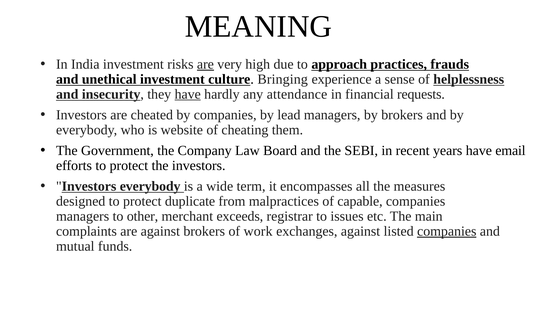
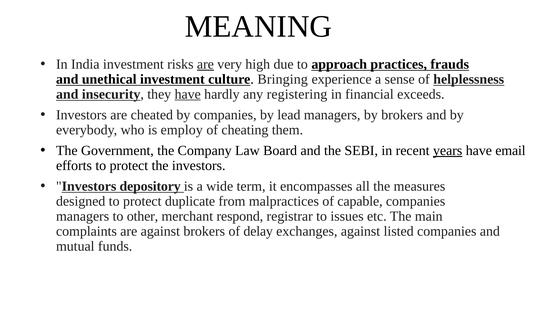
attendance: attendance -> registering (297, 94)
requests: requests -> exceeds (421, 94)
website: website -> employ (182, 130)
years underline: none -> present (448, 151)
Investors everybody: everybody -> depository (150, 186)
exceeds: exceeds -> respond (240, 216)
work: work -> delay (258, 231)
companies underline: present -> none (447, 231)
